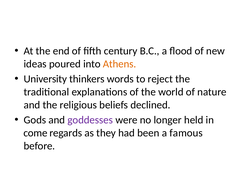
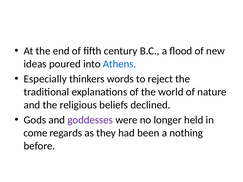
Athens colour: orange -> blue (120, 64)
University: University -> Especially (45, 79)
famous: famous -> nothing (186, 133)
